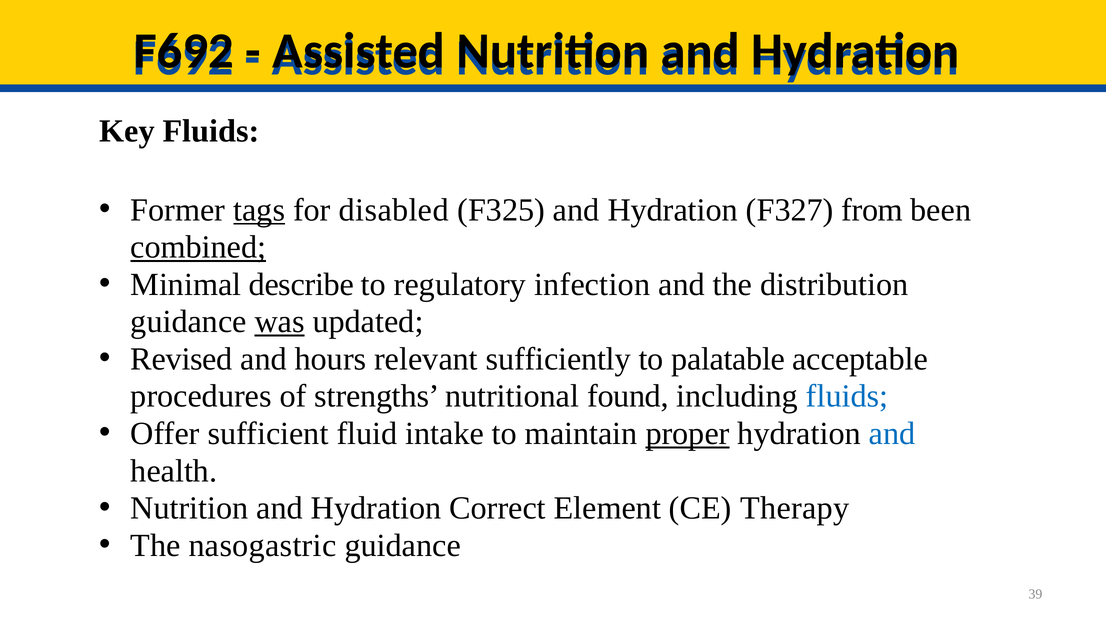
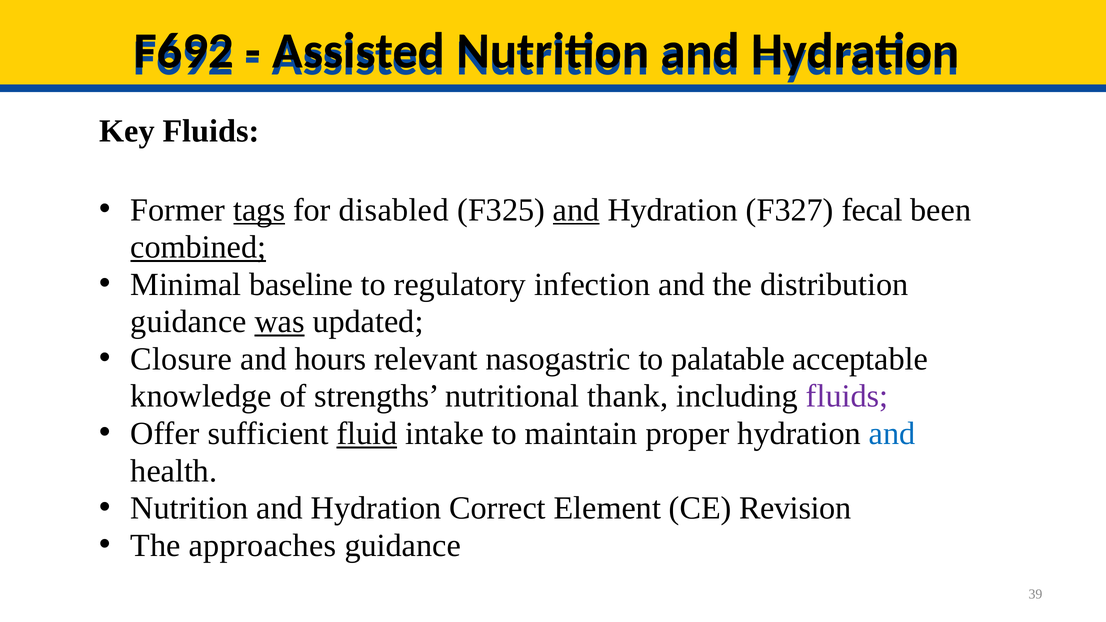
and underline: none -> present (576, 210)
from: from -> fecal (872, 210)
describe: describe -> baseline (301, 285)
Revised: Revised -> Closure (181, 359)
sufficiently: sufficiently -> nasogastric (558, 359)
procedures: procedures -> knowledge (201, 396)
found: found -> thank (628, 396)
fluids colour: blue -> purple (847, 396)
fluid underline: none -> present (367, 434)
proper underline: present -> none (688, 434)
Therapy: Therapy -> Revision (795, 508)
nasogastric: nasogastric -> approaches (262, 546)
